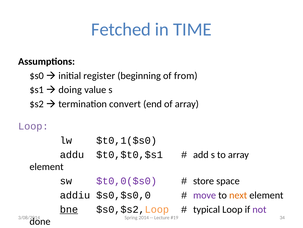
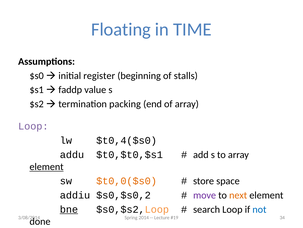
Fetched: Fetched -> Floating (121, 29)
from: from -> stalls (186, 75)
doing: doing -> faddp (70, 90)
convert: convert -> packing (125, 104)
$t0,1($s0: $t0,1($s0 -> $t0,4($s0 (127, 140)
element underline: none -> present (47, 166)
$t0,0($s0 colour: purple -> orange (127, 180)
$s0,$s0,0: $s0,$s0,0 -> $s0,$s0,2 (124, 195)
typical: typical -> search (207, 209)
not colour: purple -> blue (259, 209)
